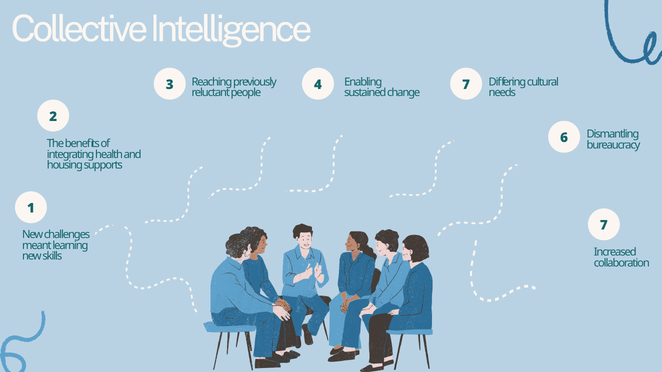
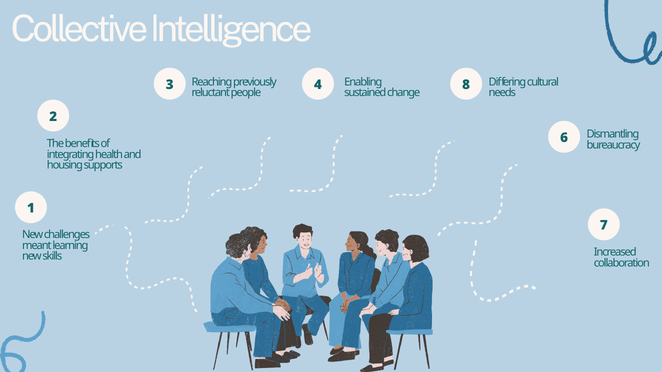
4 7: 7 -> 8 (466, 85)
